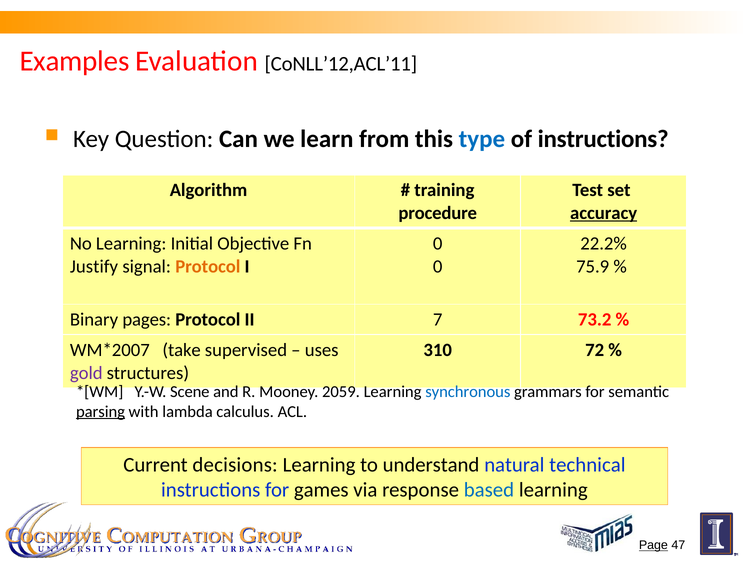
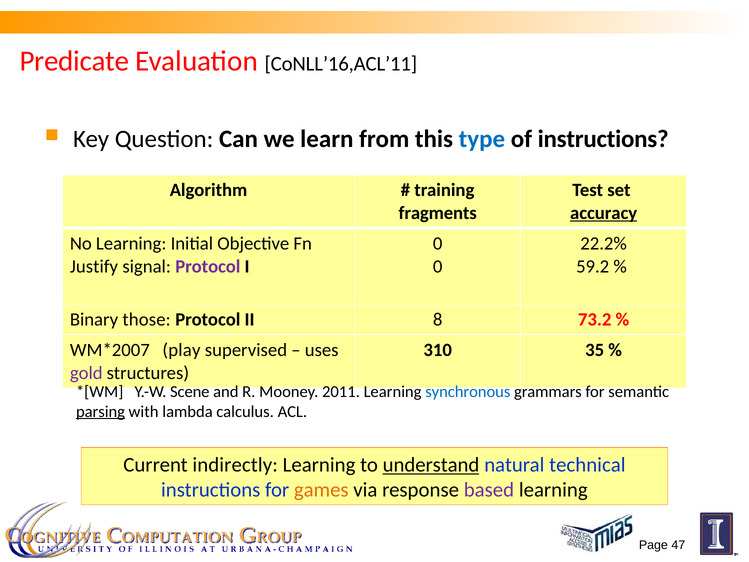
Examples: Examples -> Predicate (74, 61)
CoNLL’12,ACL’11: CoNLL’12,ACL’11 -> CoNLL’16,ACL’11 (341, 64)
procedure: procedure -> fragments (438, 213)
Protocol colour: orange -> purple (208, 266)
75.9: 75.9 -> 59.2 (593, 266)
pages: pages -> those (147, 319)
7: 7 -> 8 (438, 319)
take: take -> play (181, 350)
72: 72 -> 35 (595, 350)
2059: 2059 -> 2011 (341, 391)
decisions: decisions -> indirectly (235, 465)
understand underline: none -> present (431, 465)
games colour: black -> orange (321, 490)
based colour: blue -> purple (489, 490)
Page underline: present -> none (653, 545)
